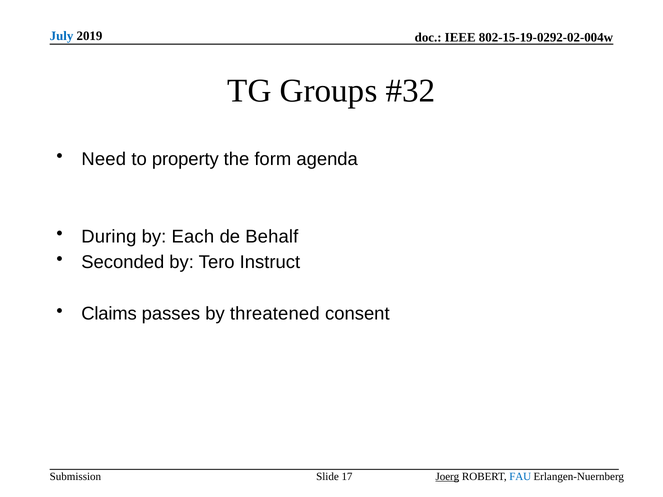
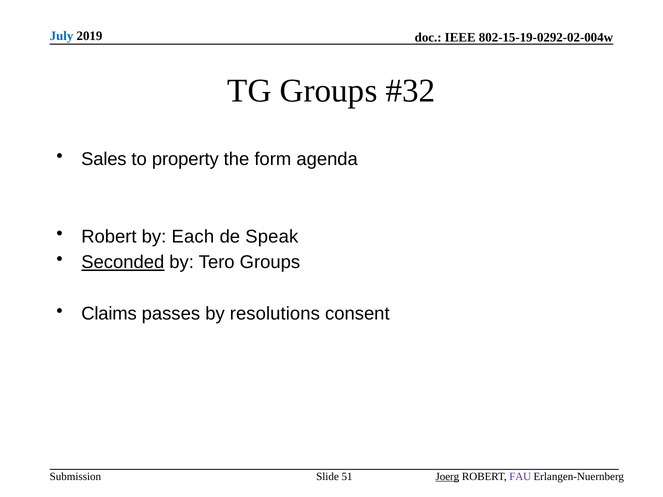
Need: Need -> Sales (104, 159)
During: During -> Robert (109, 237)
Behalf: Behalf -> Speak (272, 237)
Seconded underline: none -> present (123, 262)
Tero Instruct: Instruct -> Groups (270, 262)
threatened: threatened -> resolutions (275, 314)
17: 17 -> 51 (347, 477)
FAU colour: blue -> purple (520, 477)
